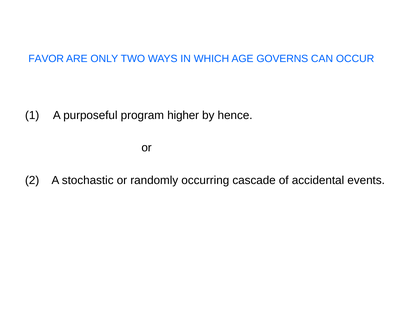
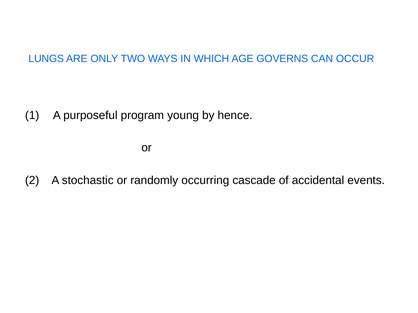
FAVOR: FAVOR -> LUNGS (46, 59)
higher: higher -> young (183, 116)
